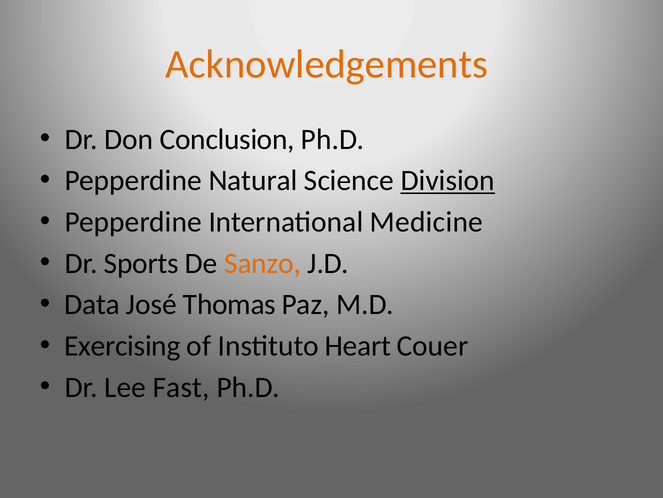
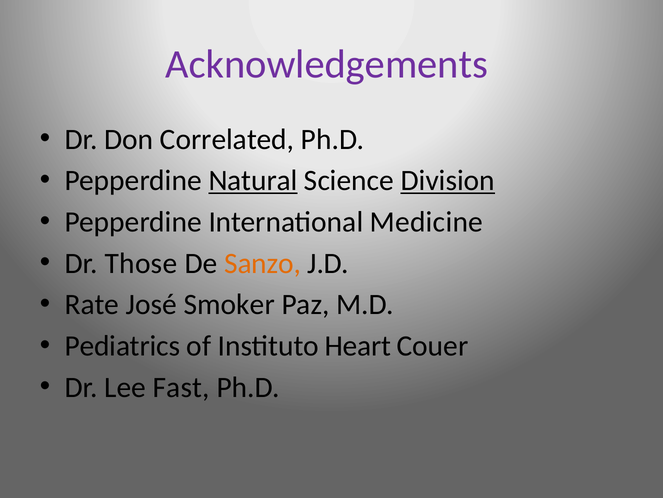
Acknowledgements colour: orange -> purple (327, 64)
Conclusion: Conclusion -> Correlated (227, 139)
Natural underline: none -> present (253, 180)
Sports: Sports -> Those (141, 263)
Data: Data -> Rate (92, 304)
Thomas: Thomas -> Smoker (229, 304)
Exercising: Exercising -> Pediatrics (122, 345)
